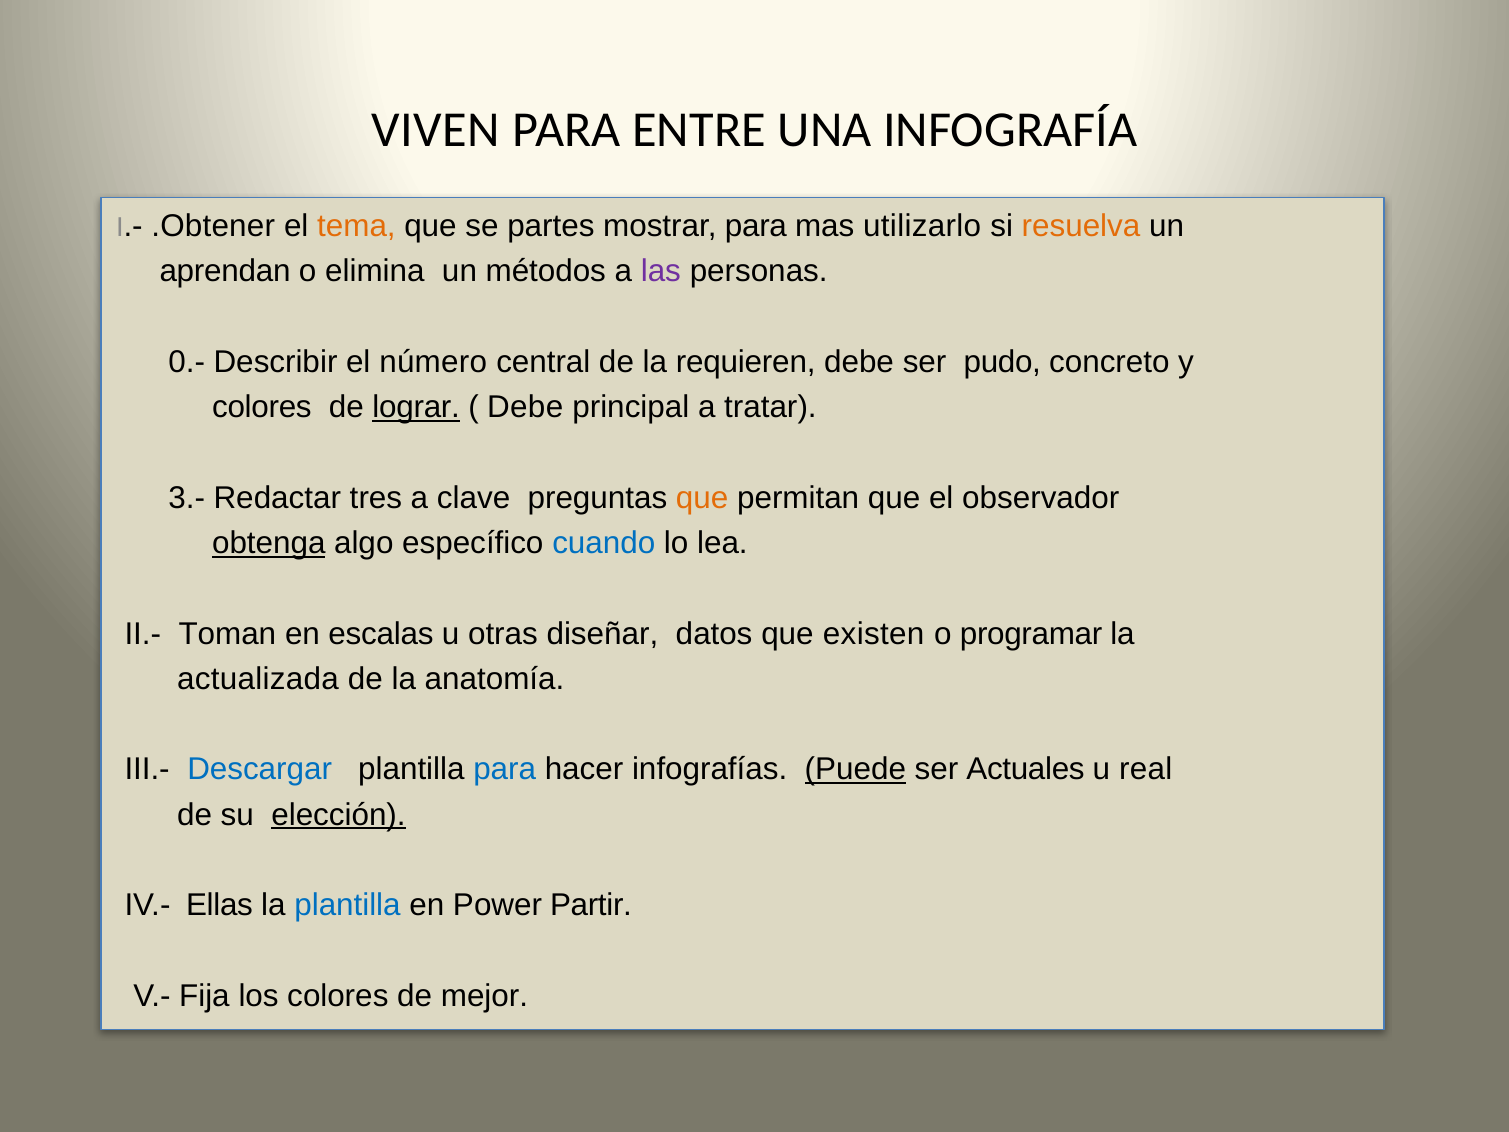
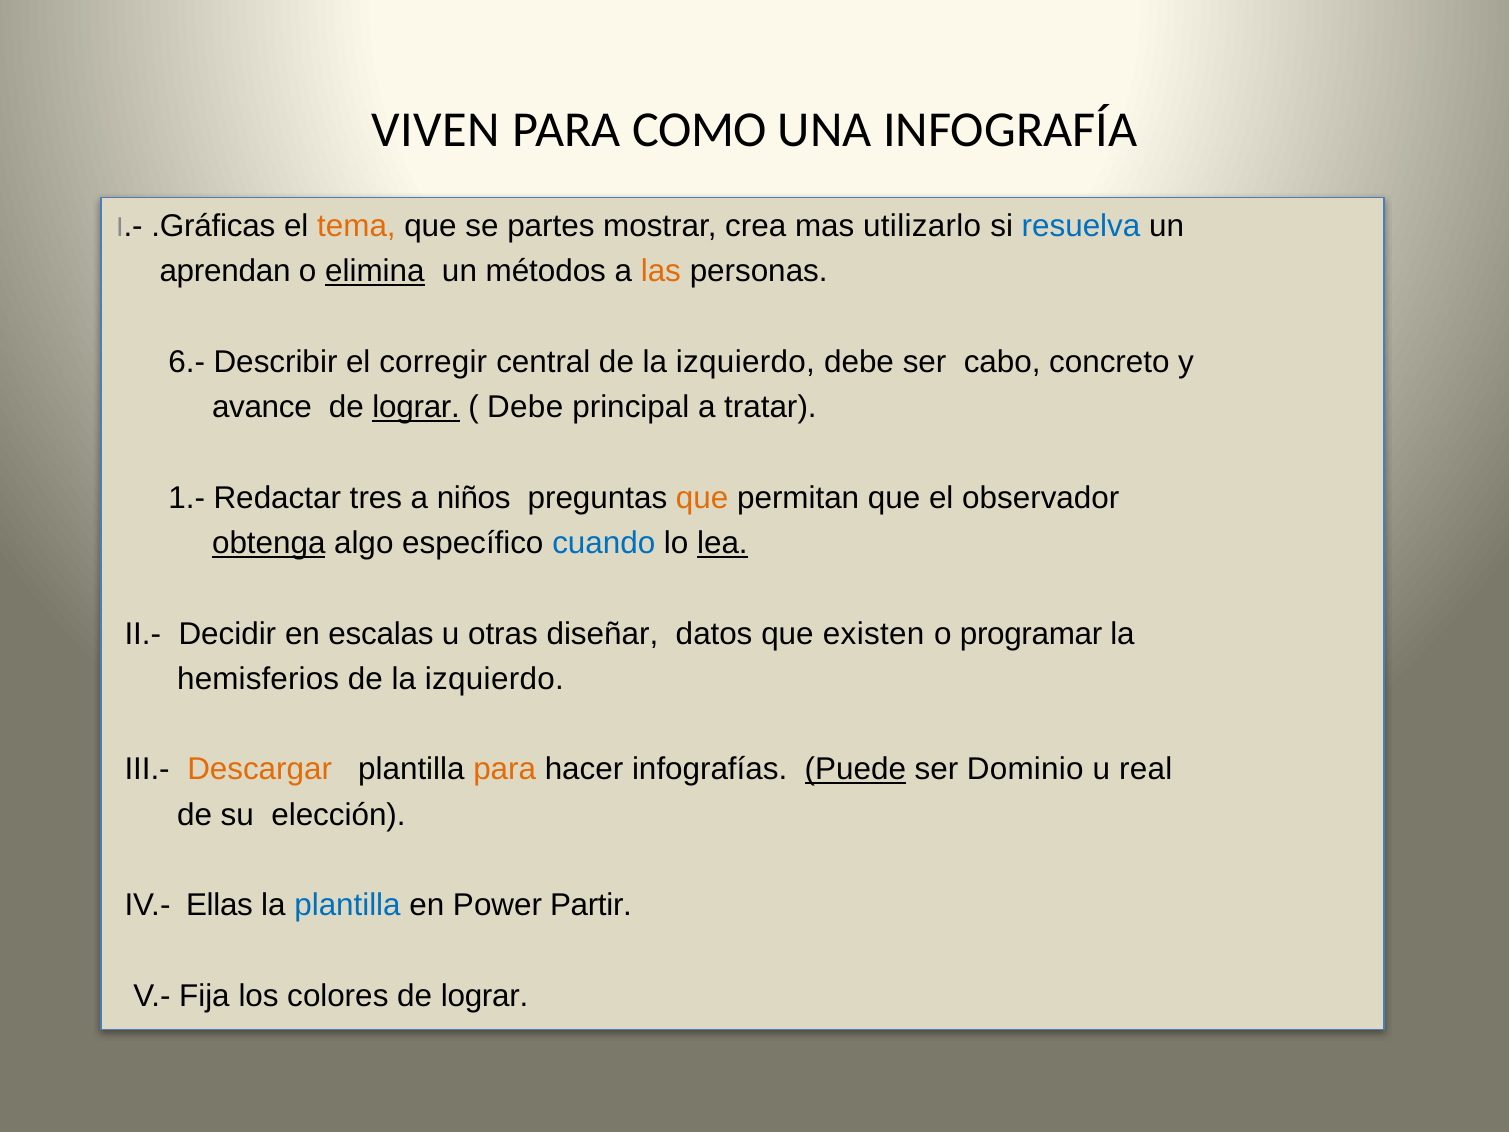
ENTRE: ENTRE -> COMO (700, 130)
.Obtener: .Obtener -> .Gráficas (213, 226)
mostrar para: para -> crea (756, 226)
resuelva colour: orange -> blue (1081, 226)
elimina underline: none -> present (375, 271)
las colour: purple -> orange (661, 271)
0.-: 0.- -> 6.- (187, 362)
número: número -> corregir (433, 362)
central de la requieren: requieren -> izquierdo (745, 362)
pudo: pudo -> cabo (1002, 362)
colores: colores -> avance (262, 407)
3.-: 3.- -> 1.- (187, 498)
clave: clave -> niños (474, 498)
lea underline: none -> present (722, 543)
Toman: Toman -> Decidir (227, 634)
actualizada: actualizada -> hemisferios (258, 679)
anatomía: anatomía -> izquierdo (494, 679)
Descargar colour: blue -> orange (260, 769)
para colour: blue -> orange (505, 769)
Actuales: Actuales -> Dominio (1025, 769)
elección underline: present -> none (338, 815)
colores de mejor: mejor -> lograr (485, 996)
